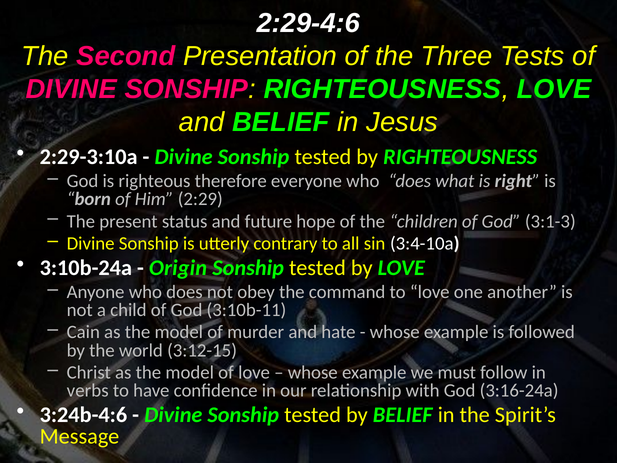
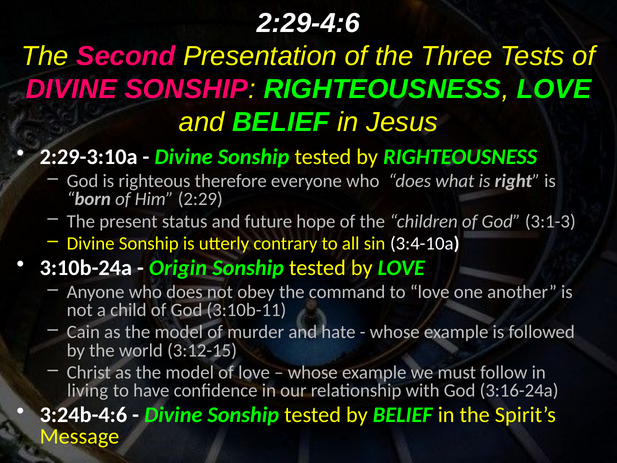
verbs: verbs -> living (88, 390)
